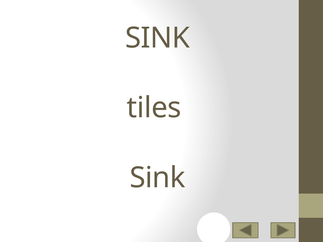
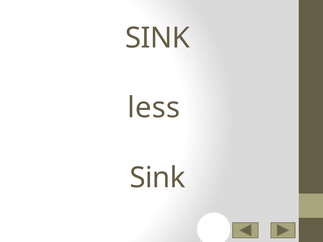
tiles: tiles -> less (154, 108)
